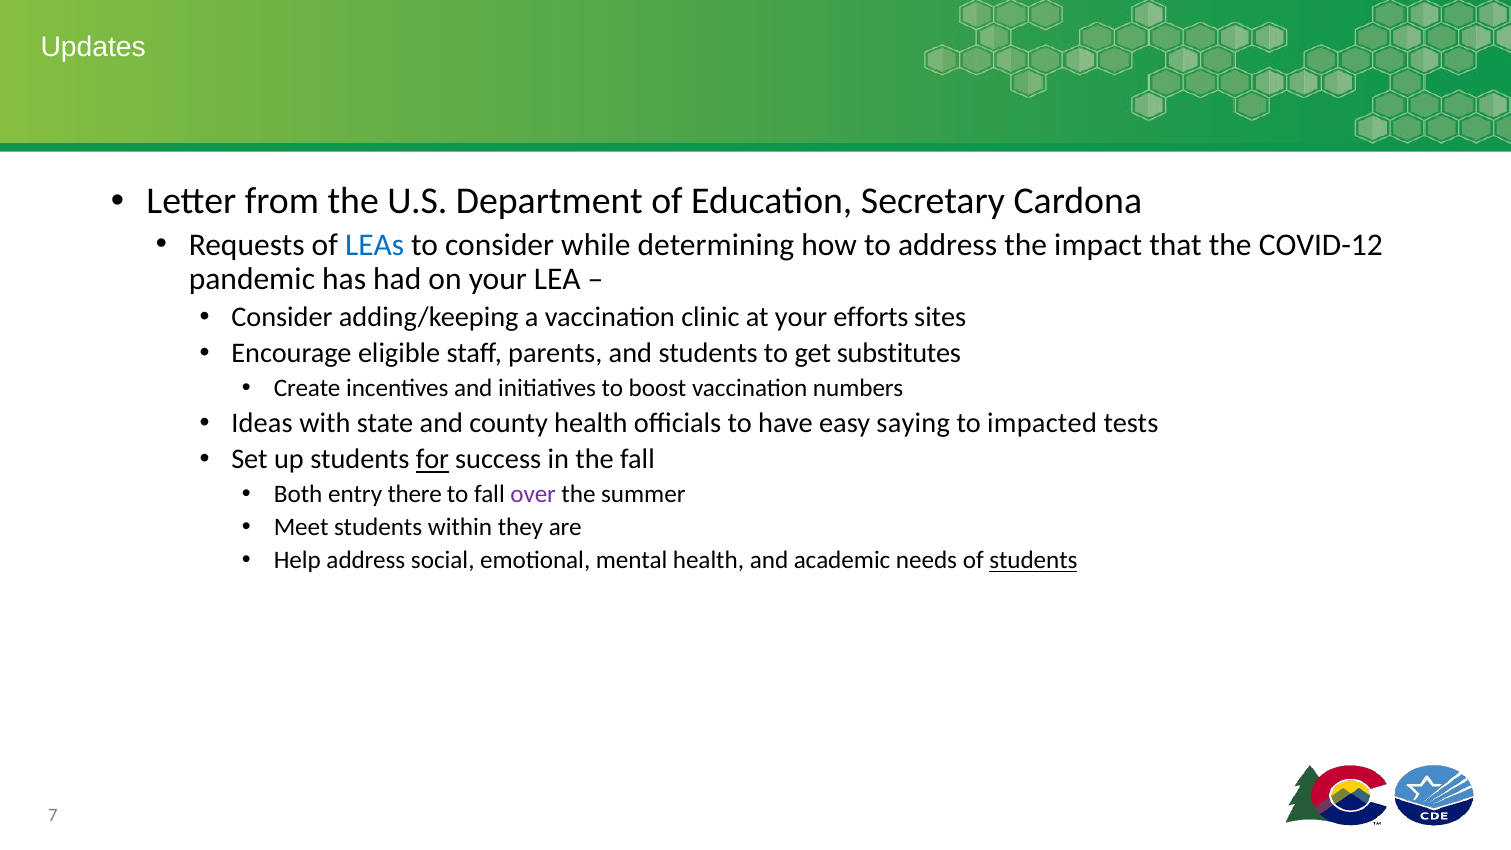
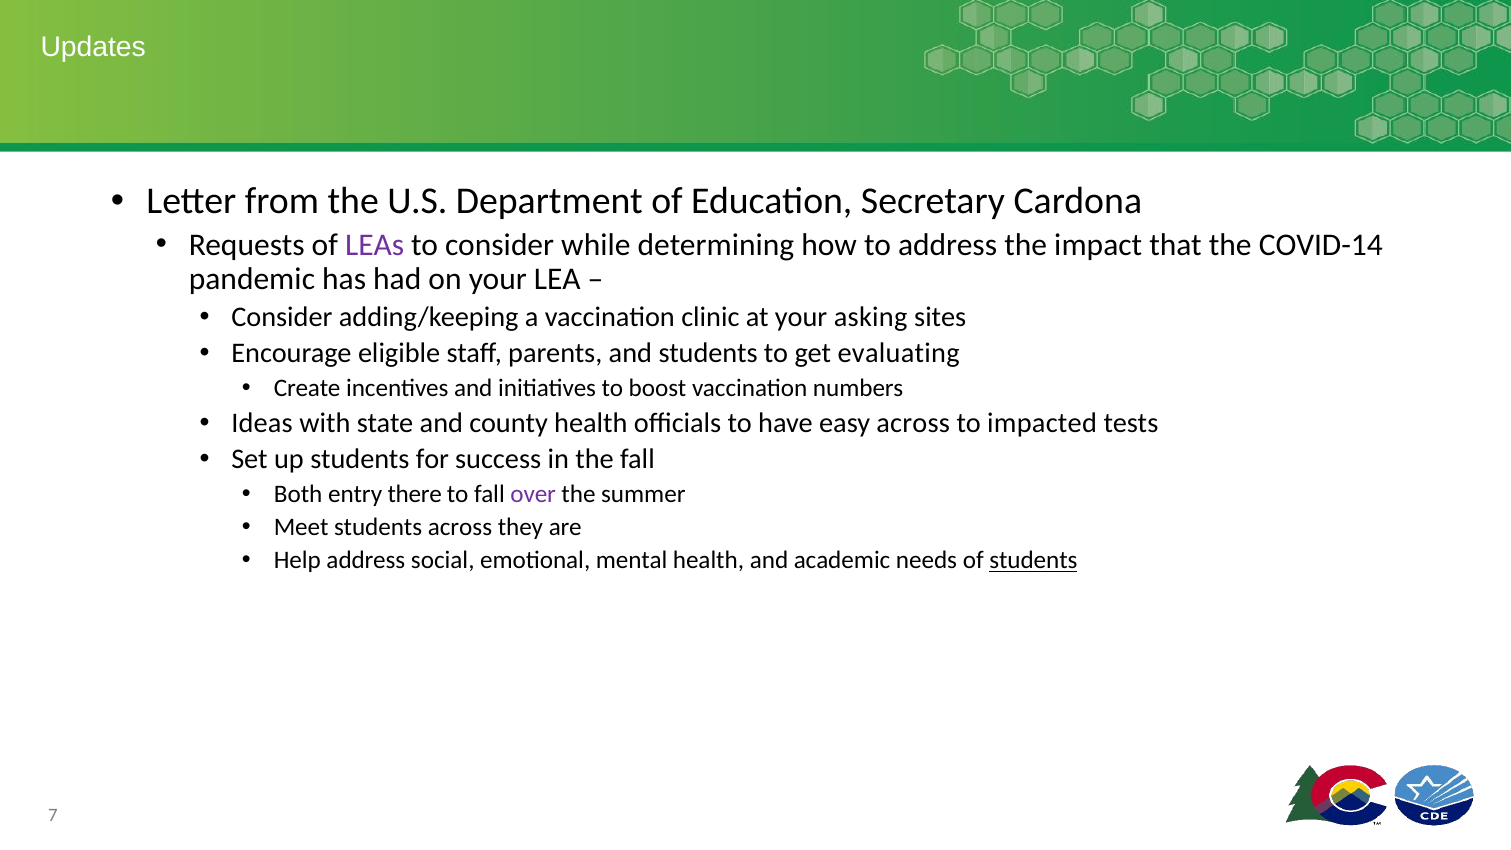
LEAs colour: blue -> purple (375, 245)
COVID-12: COVID-12 -> COVID-14 (1321, 245)
efforts: efforts -> asking (871, 317)
substitutes: substitutes -> evaluating (899, 354)
easy saying: saying -> across (913, 423)
for underline: present -> none (432, 460)
students within: within -> across (460, 527)
